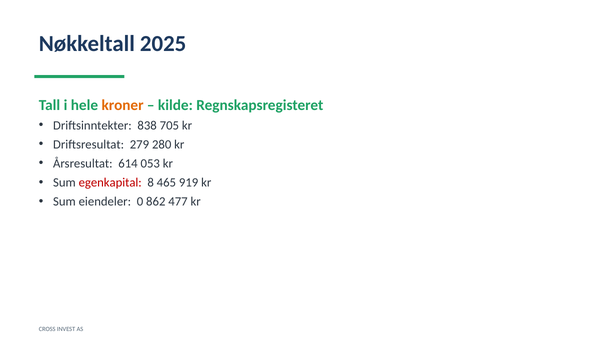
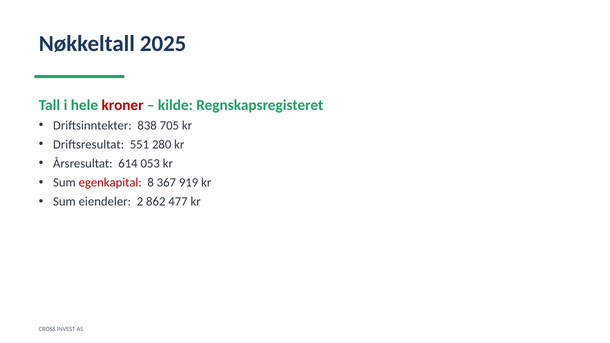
kroner colour: orange -> red (123, 105)
279: 279 -> 551 (139, 145)
465: 465 -> 367 (166, 183)
0: 0 -> 2 (140, 202)
